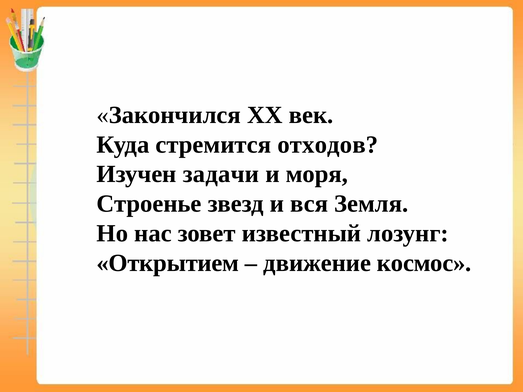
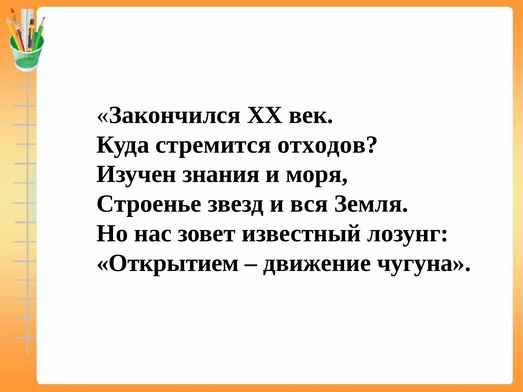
задачи: задачи -> знания (221, 174)
космос: космос -> чугуна (424, 263)
